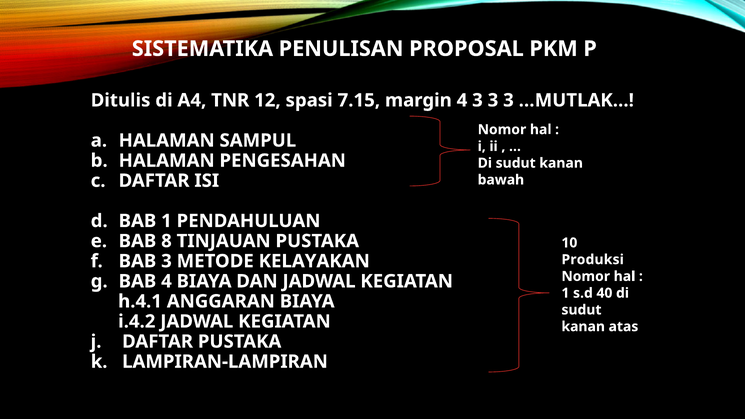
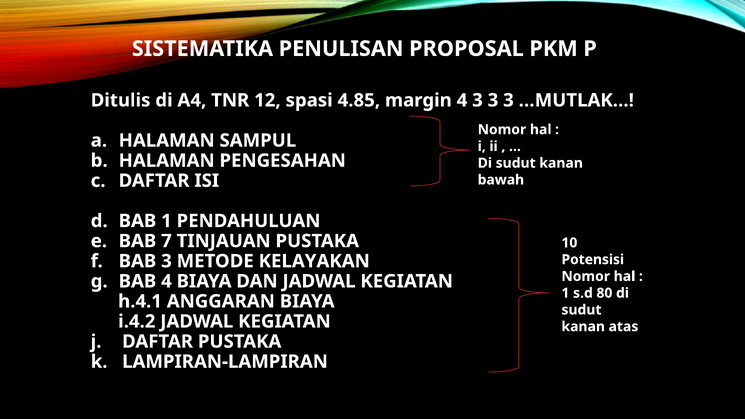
7.15: 7.15 -> 4.85 (359, 100)
8: 8 -> 7 (166, 241)
Produksi: Produksi -> Potensisi (593, 260)
40: 40 -> 80 (604, 293)
